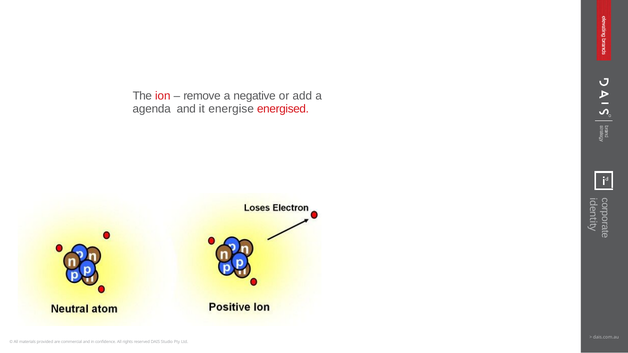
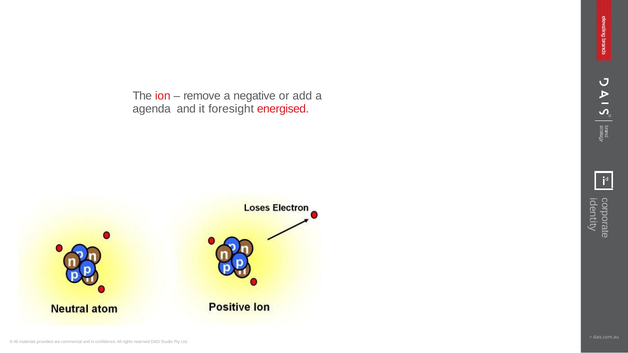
energise: energise -> foresight (231, 109)
